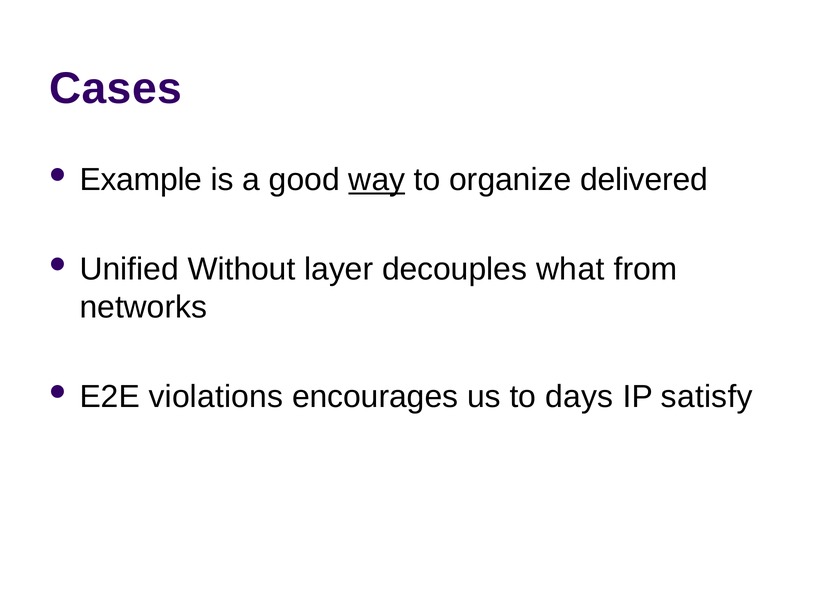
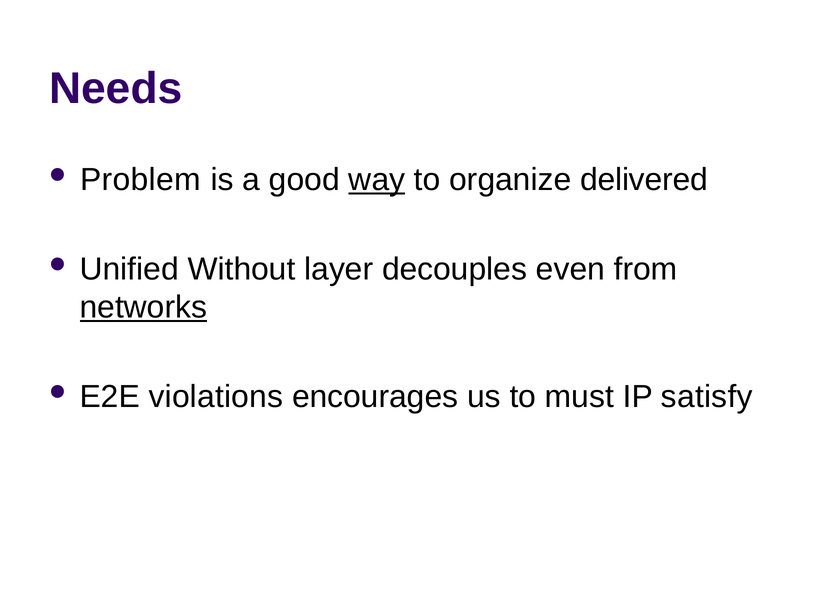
Cases: Cases -> Needs (116, 89)
Example: Example -> Problem (141, 180)
what: what -> even (570, 269)
networks underline: none -> present (143, 307)
days: days -> must (579, 397)
